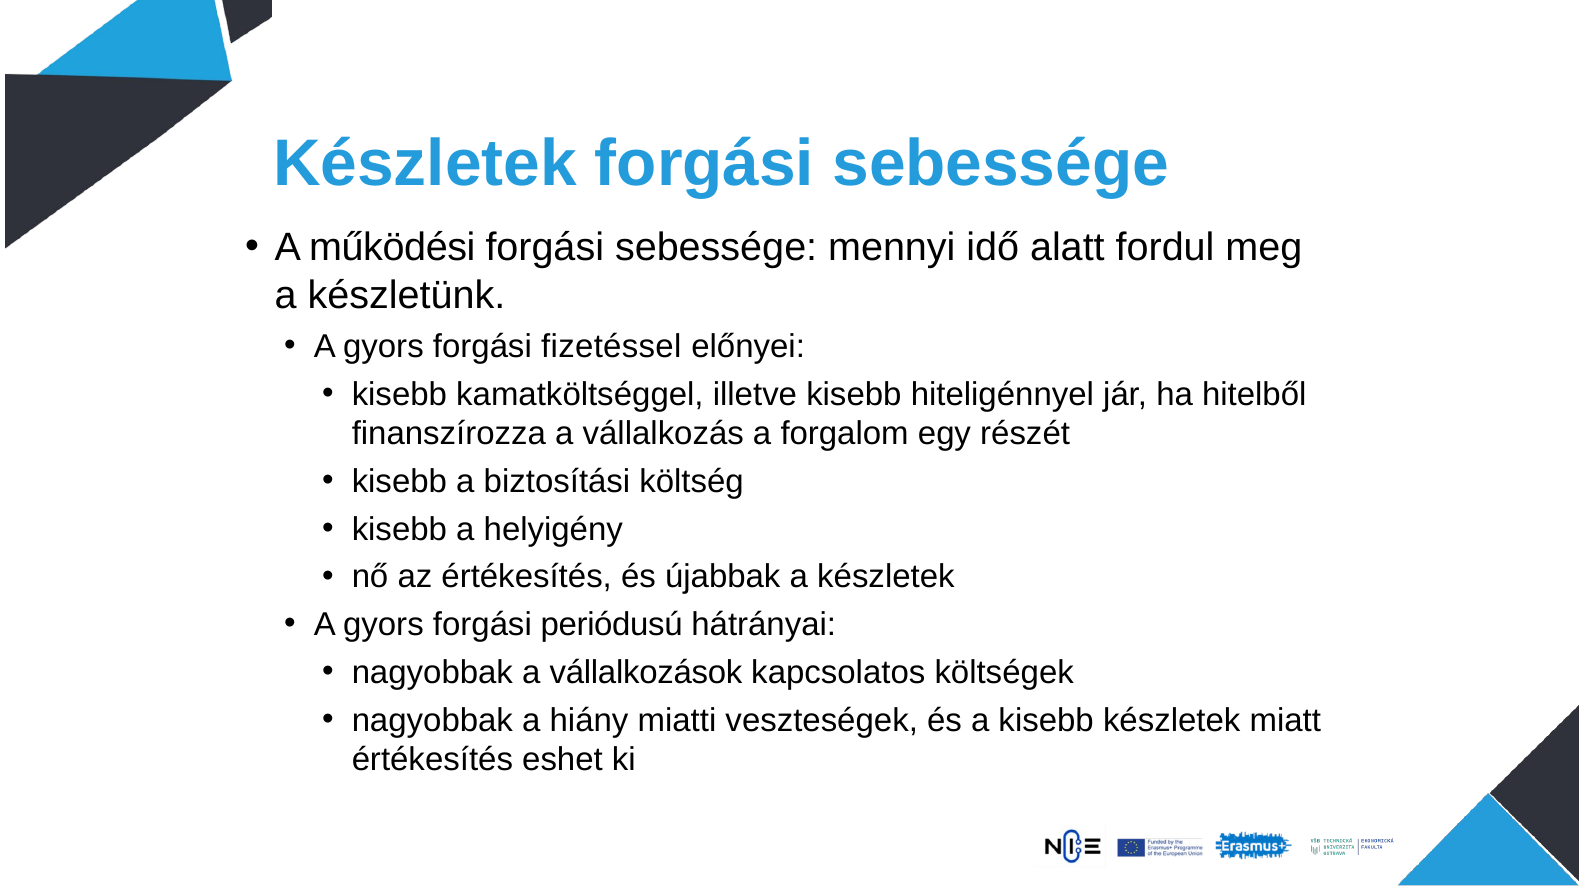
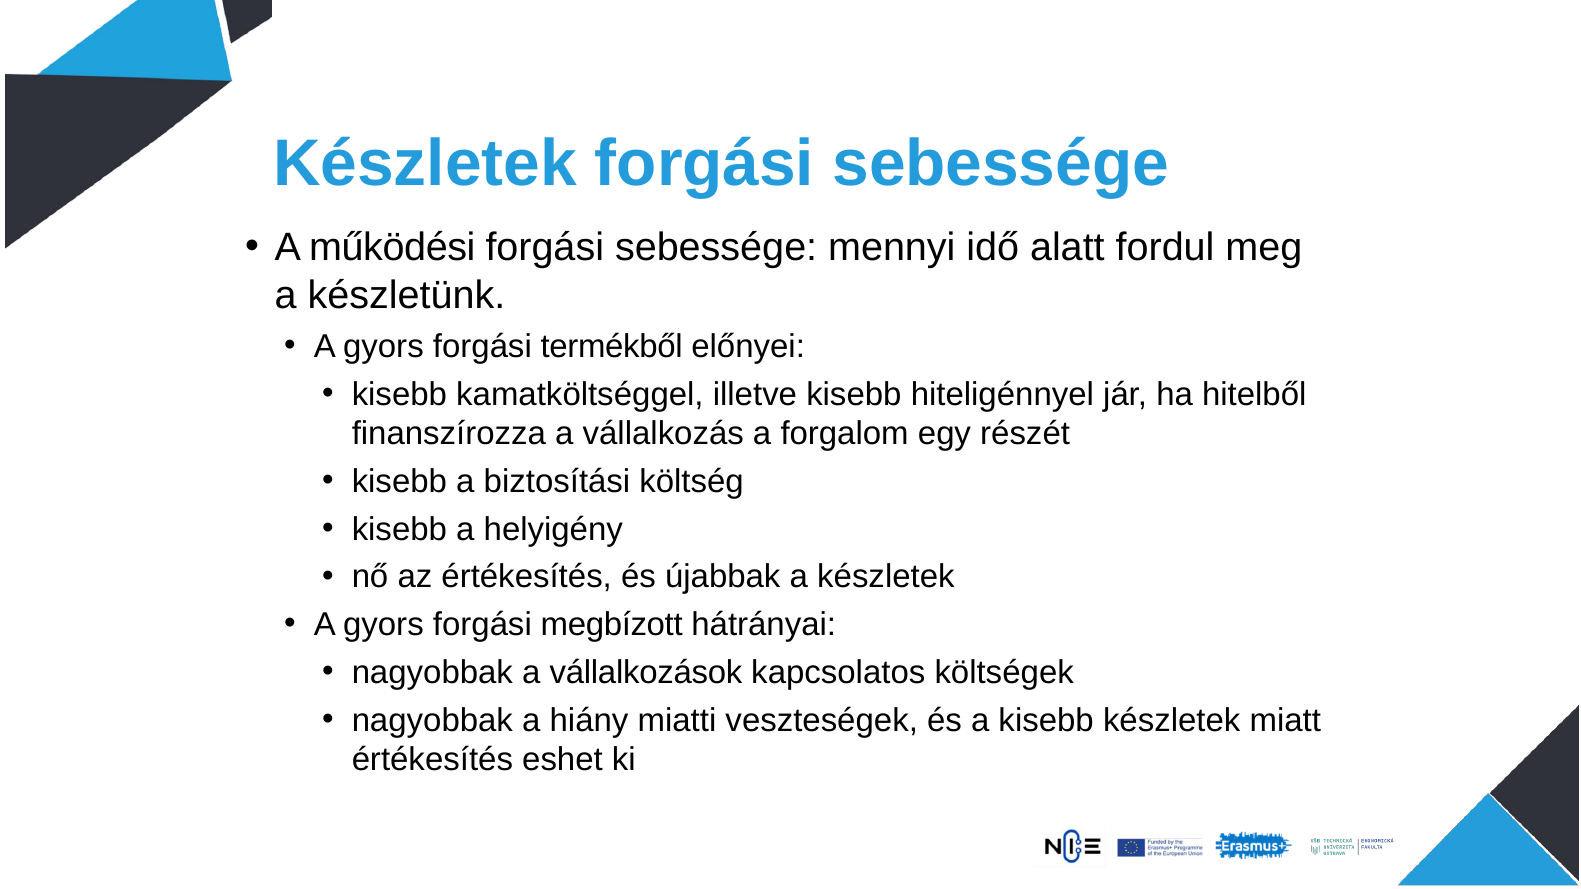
fizetéssel: fizetéssel -> termékből (612, 346)
periódusú: periódusú -> megbízott (612, 625)
